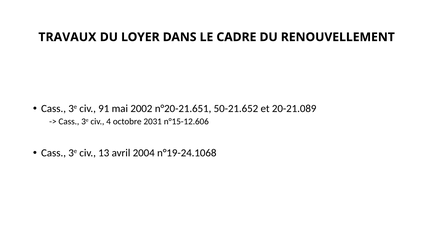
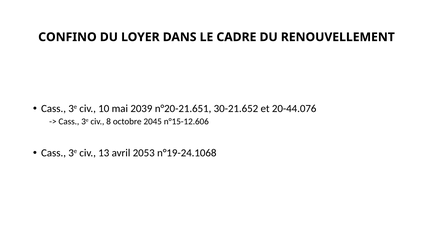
TRAVAUX: TRAVAUX -> CONFINO (67, 37)
91: 91 -> 10 (104, 109)
2002: 2002 -> 2039 (141, 109)
50-21.652: 50-21.652 -> 30-21.652 (236, 109)
20-21.089: 20-21.089 -> 20-44.076 (294, 109)
4: 4 -> 8 (109, 122)
2031: 2031 -> 2045 (153, 122)
2004: 2004 -> 2053 (144, 153)
